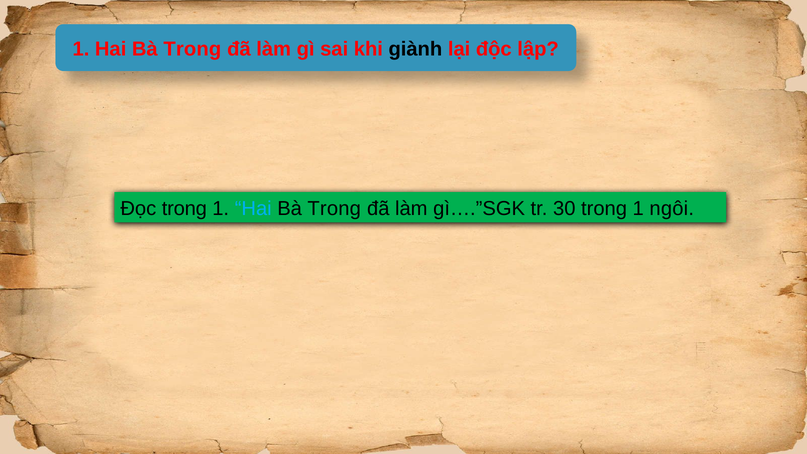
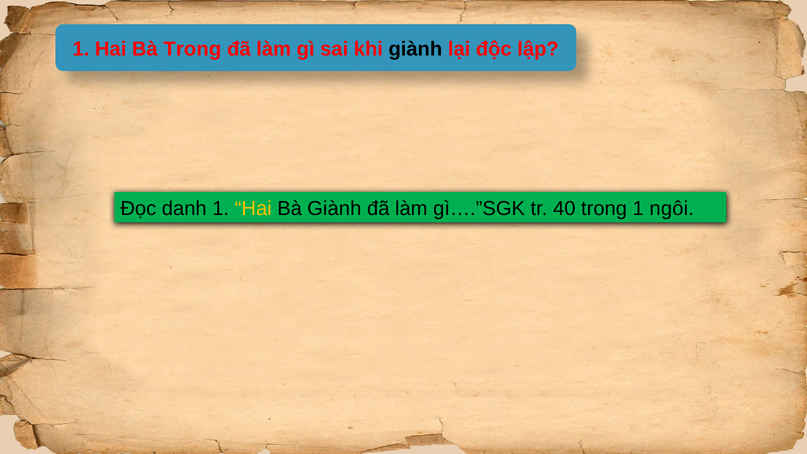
Đọc trong: trong -> danh (184, 209)
Hai colour: light blue -> yellow (253, 209)
Trong: Trong -> Giành (334, 209)
30: 30 -> 40 (564, 209)
